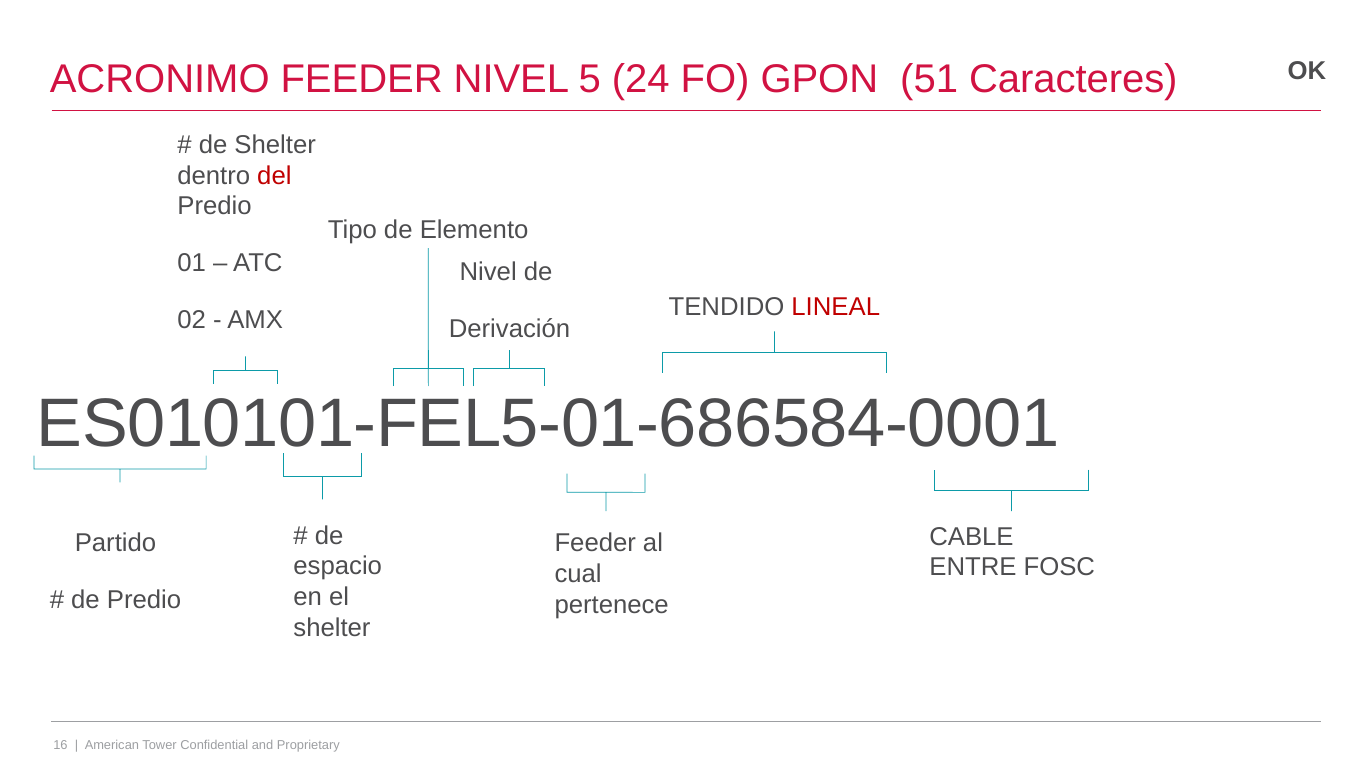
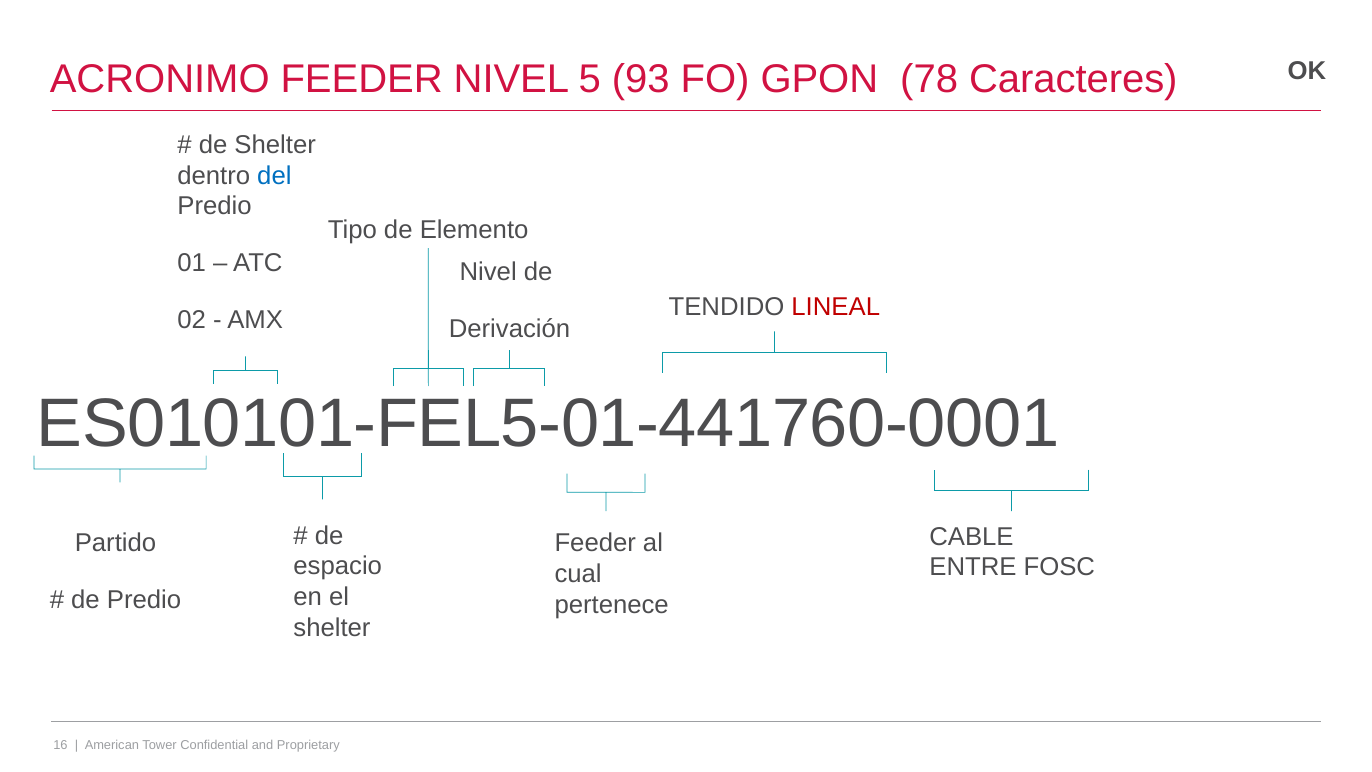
24: 24 -> 93 (641, 80)
51: 51 -> 78 (929, 80)
del colour: red -> blue (274, 176)
ES010101-FEL5-01-686584-0001: ES010101-FEL5-01-686584-0001 -> ES010101-FEL5-01-441760-0001 (548, 424)
